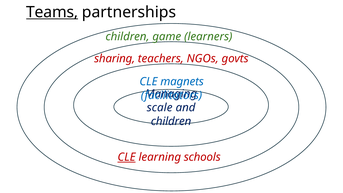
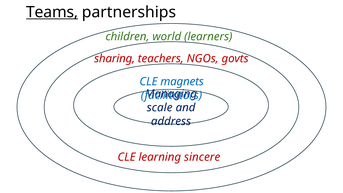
game: game -> world (167, 36)
children: children -> address (171, 121)
CLE underline: present -> none (127, 157)
schools: schools -> sincere (202, 157)
